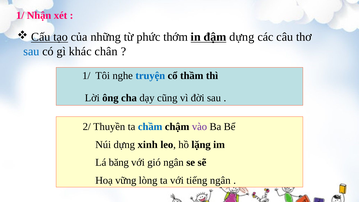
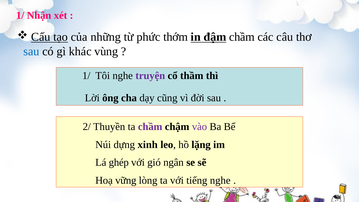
đậm dựng: dựng -> chầm (242, 37)
chân: chân -> vùng (106, 51)
truyện colour: blue -> purple (150, 76)
chầm colour: blue -> purple (150, 127)
băng: băng -> ghép (119, 162)
tiếng ngân: ngân -> nghe (220, 180)
